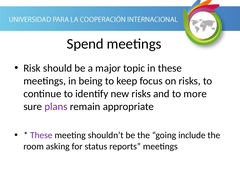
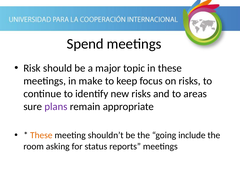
being: being -> make (91, 81)
more: more -> areas (195, 94)
These colour: purple -> orange (41, 135)
